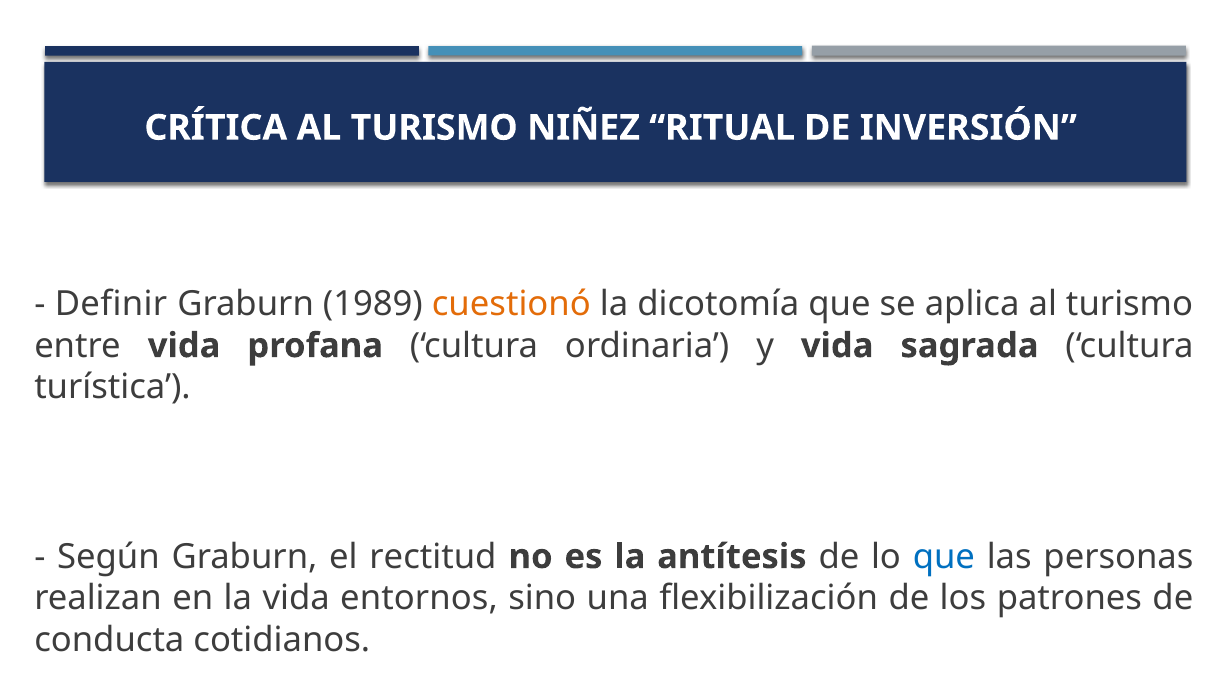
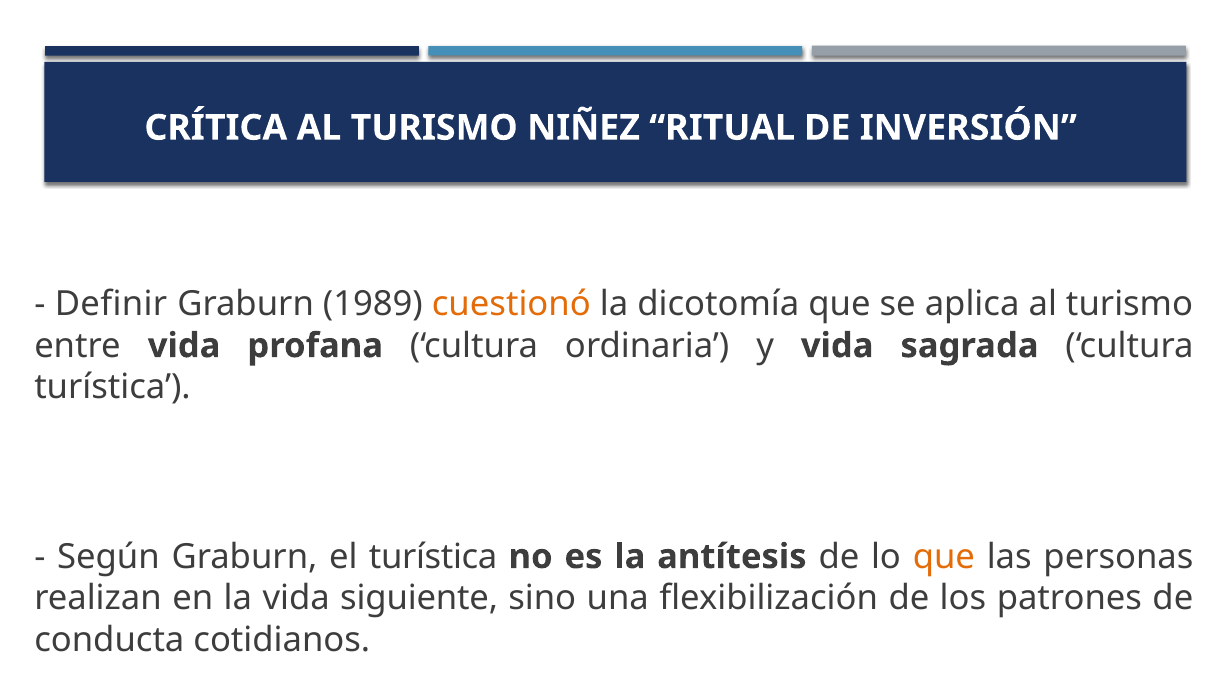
el rectitud: rectitud -> turística (433, 557)
que colour: blue -> orange (944, 557)
entornos: entornos -> siguiente (419, 599)
